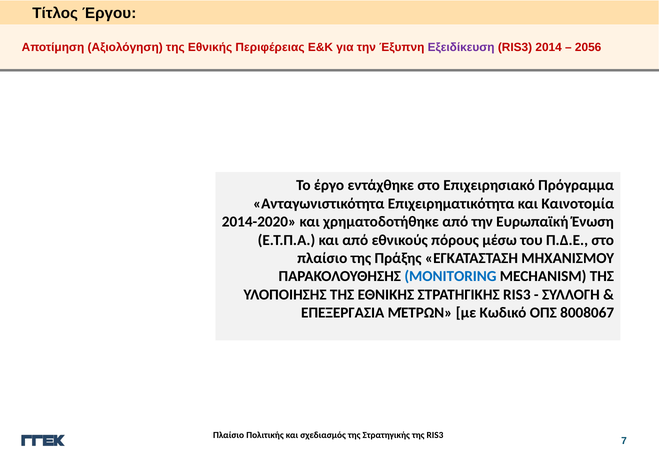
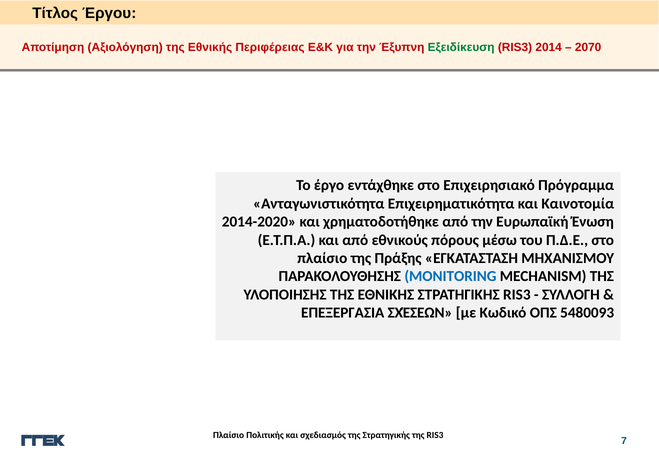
Εξειδίκευση colour: purple -> green (461, 47)
2056: 2056 -> 2070 (588, 47)
ΜΈΤΡΩΝ: ΜΈΤΡΩΝ -> ΣΧΈΣΕΩΝ (420, 313)
8008067: 8008067 -> 5480093 (587, 313)
